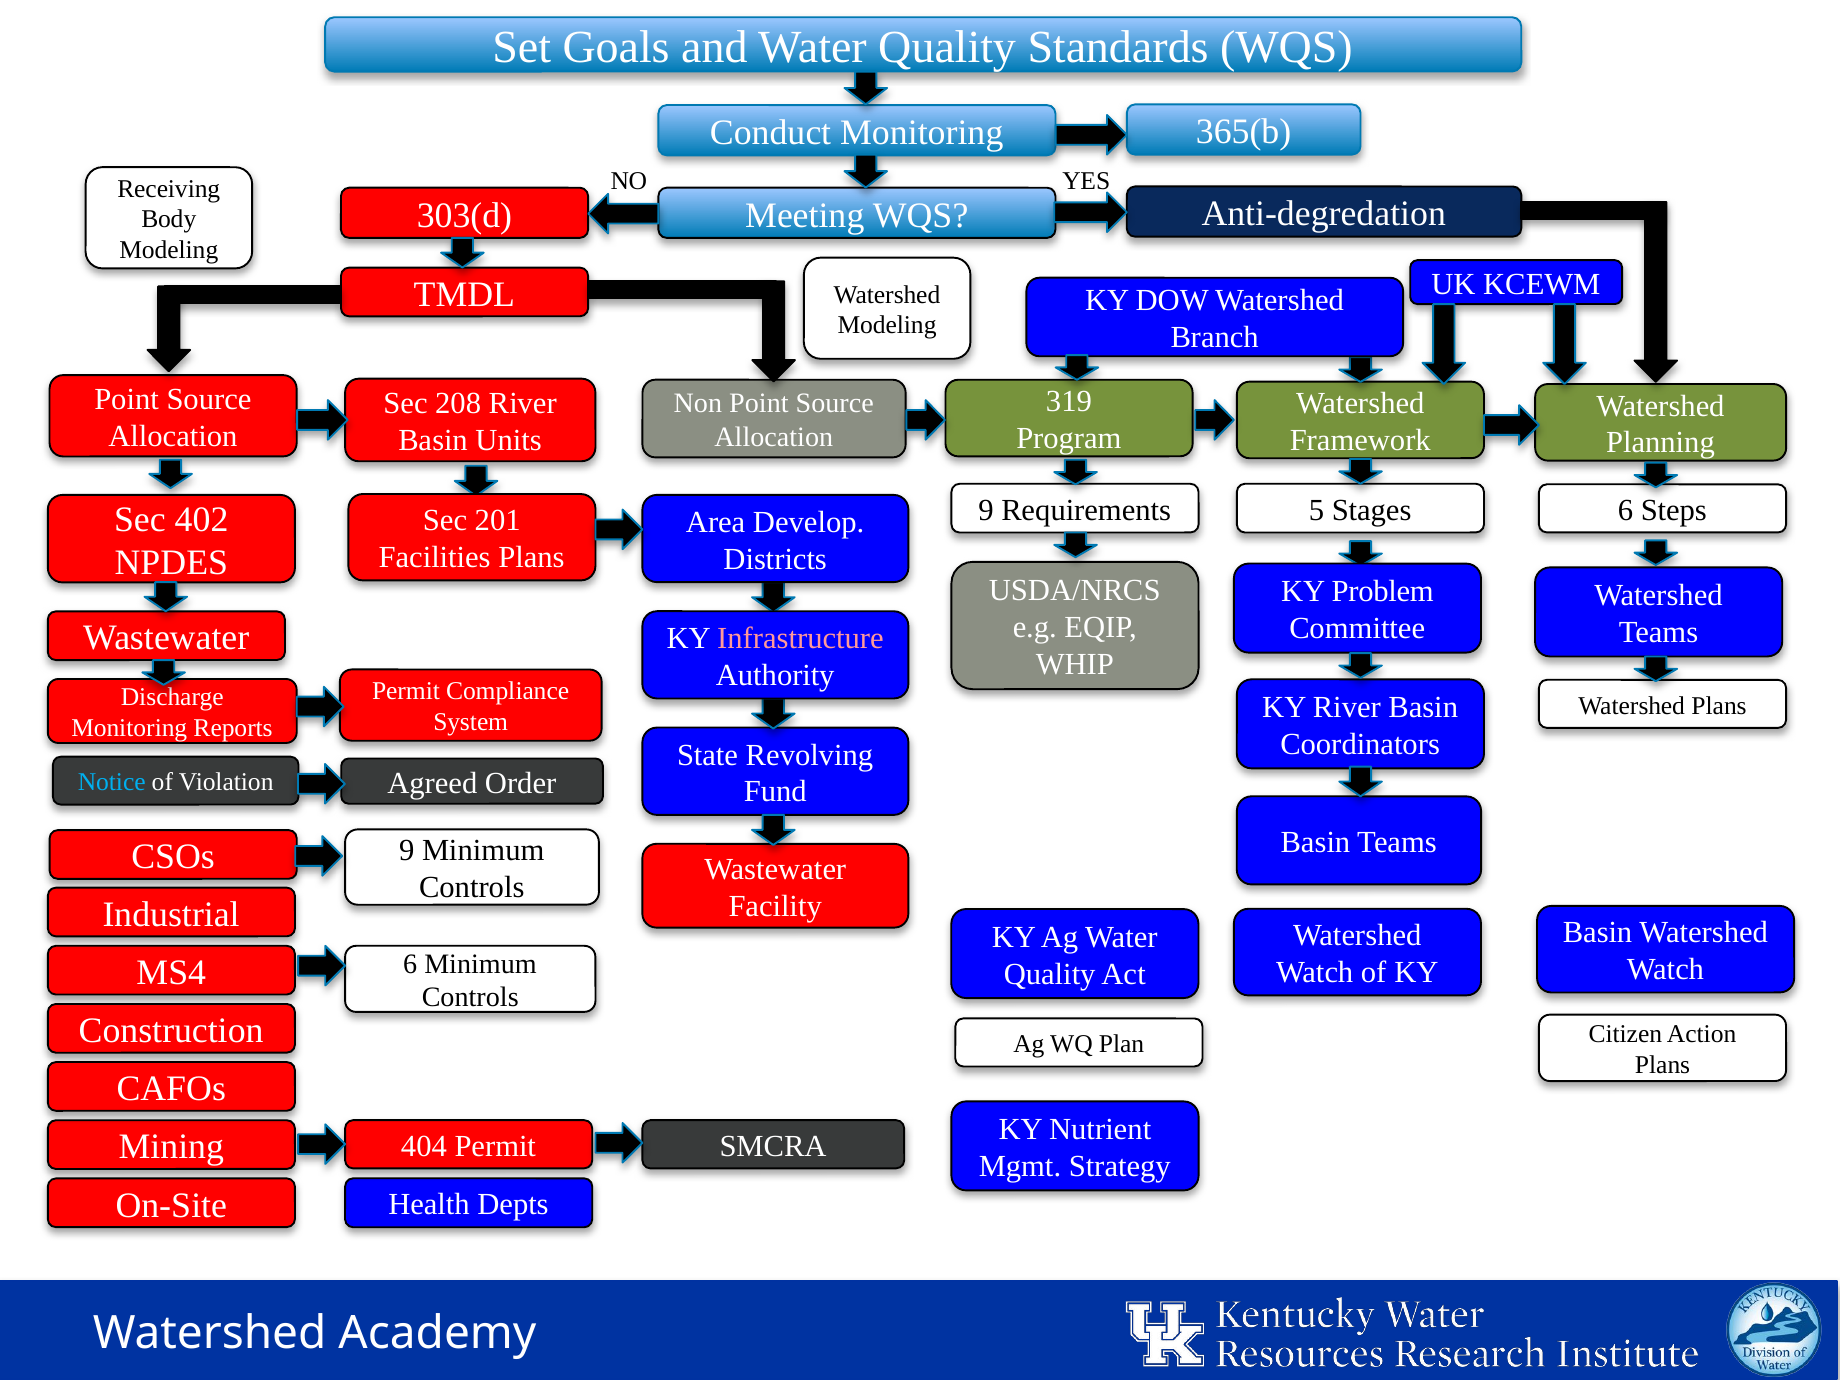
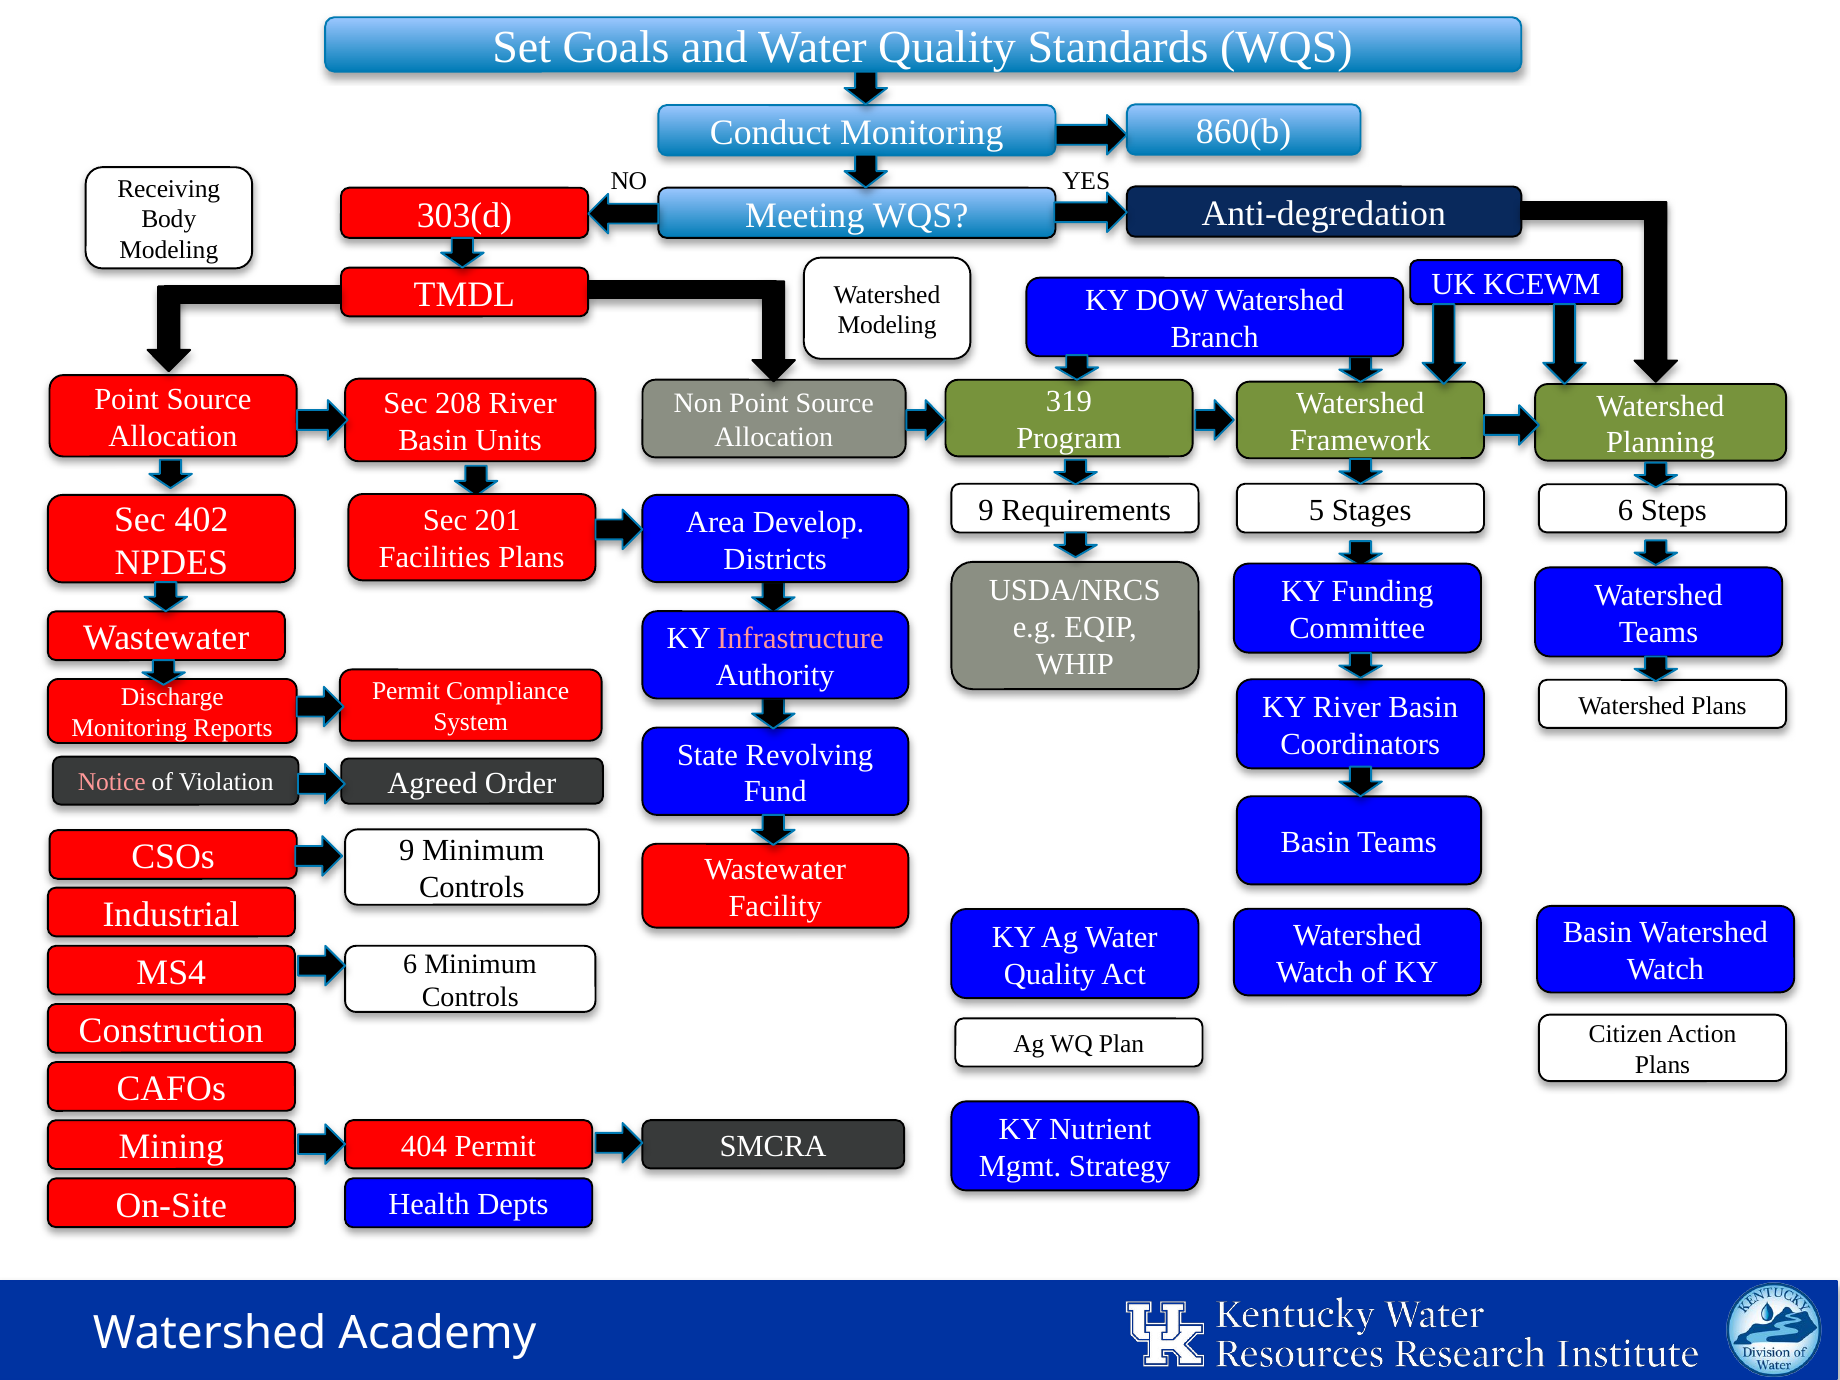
365(b: 365(b -> 860(b (1244, 132)
Problem: Problem -> Funding (1383, 592)
Notice colour: light blue -> pink (112, 782)
